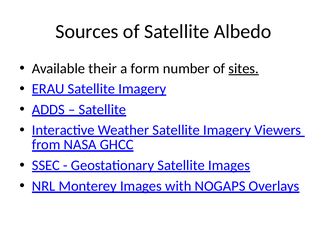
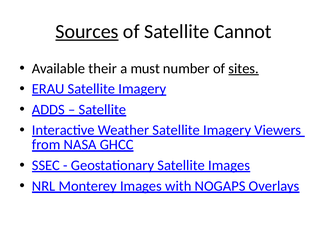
Sources underline: none -> present (87, 32)
Albedo: Albedo -> Cannot (243, 32)
form: form -> must (145, 69)
